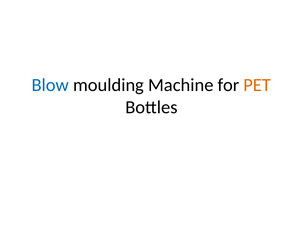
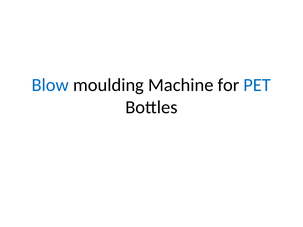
PET colour: orange -> blue (257, 85)
